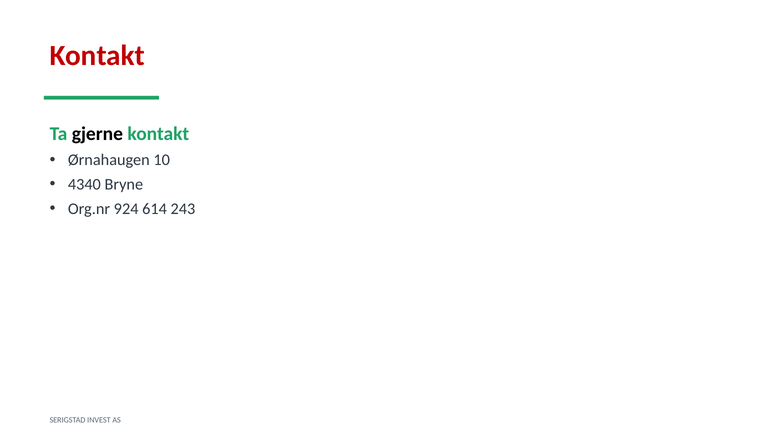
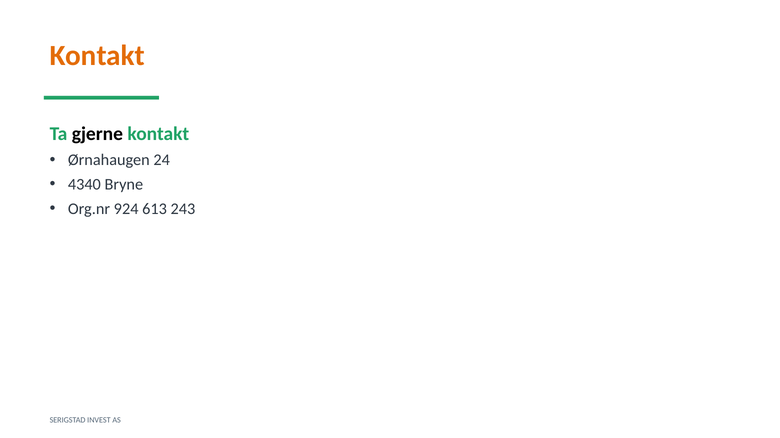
Kontakt colour: red -> orange (97, 56)
10: 10 -> 24 (162, 160)
614: 614 -> 613 (155, 209)
